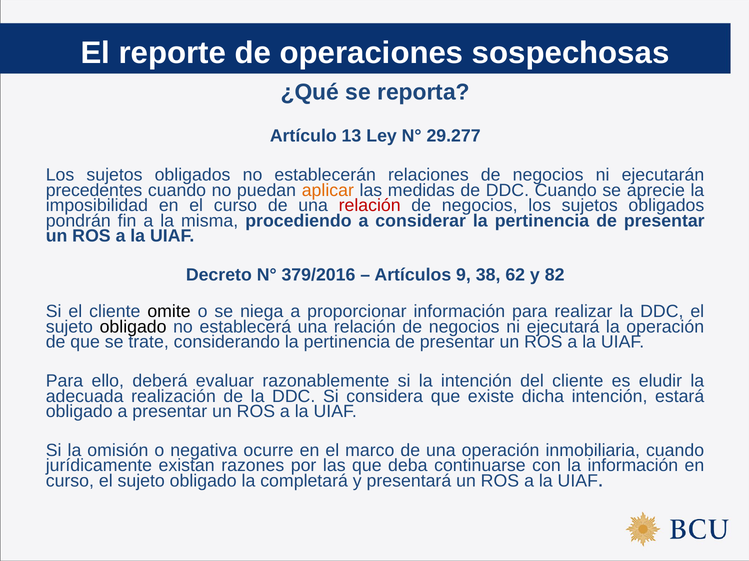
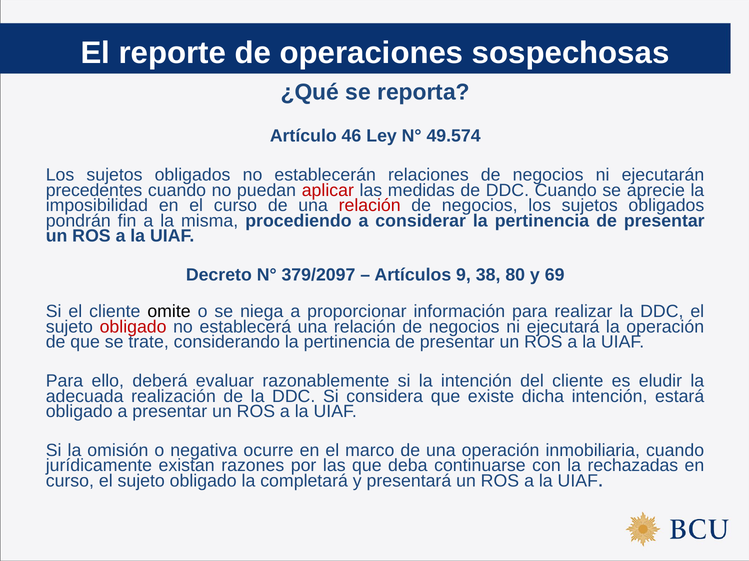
13: 13 -> 46 (351, 136)
29.277: 29.277 -> 49.574 (454, 136)
aplicar colour: orange -> red (328, 191)
379/2016: 379/2016 -> 379/2097 (318, 275)
62: 62 -> 80 (515, 275)
82: 82 -> 69 (555, 275)
obligado colour: black -> red (133, 327)
la información: información -> rechazadas (633, 466)
